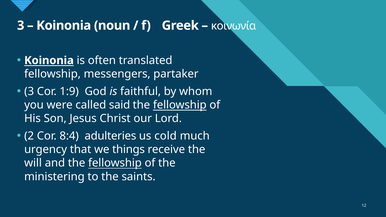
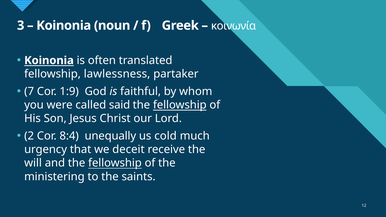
messengers: messengers -> lawlessness (117, 74)
3: 3 -> 7 (29, 92)
adulteries: adulteries -> unequally (110, 136)
things: things -> deceit (128, 150)
